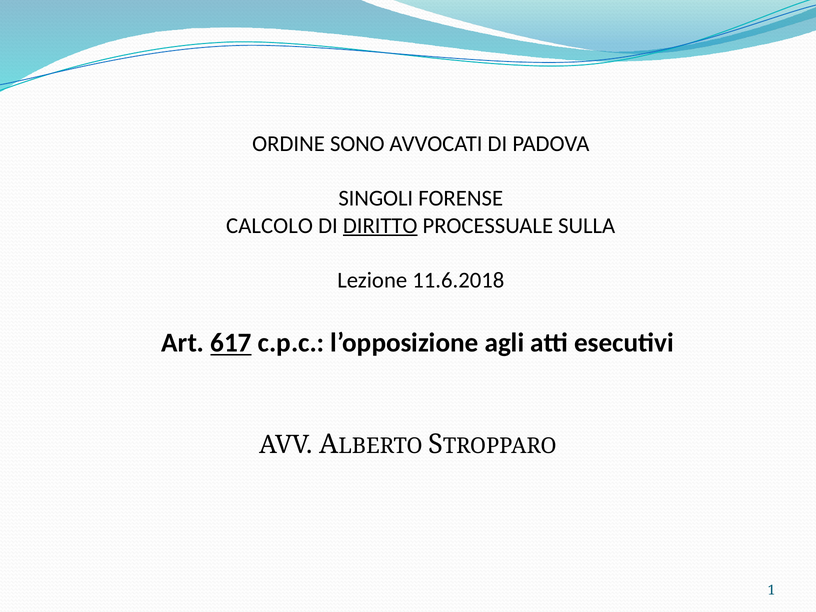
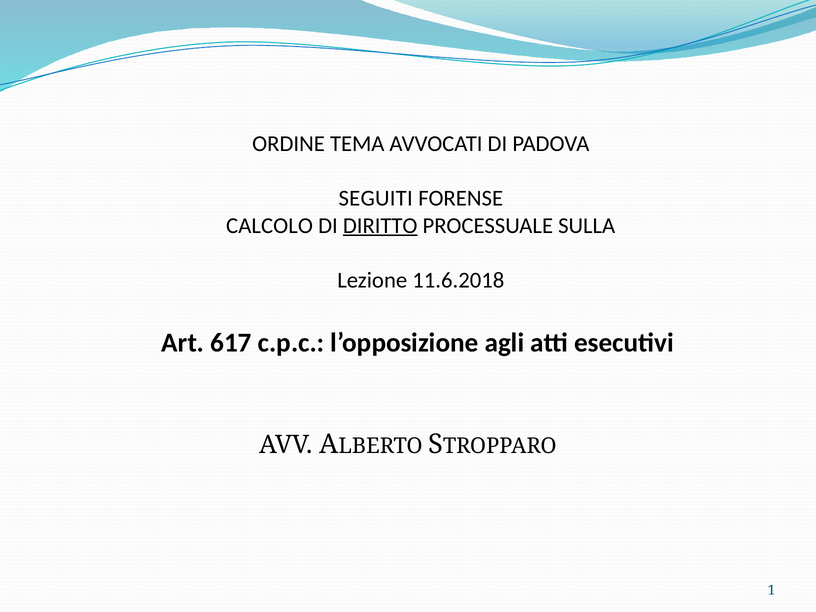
SONO: SONO -> TEMA (357, 144)
SINGOLI: SINGOLI -> SEGUITI (376, 198)
617 underline: present -> none (231, 343)
